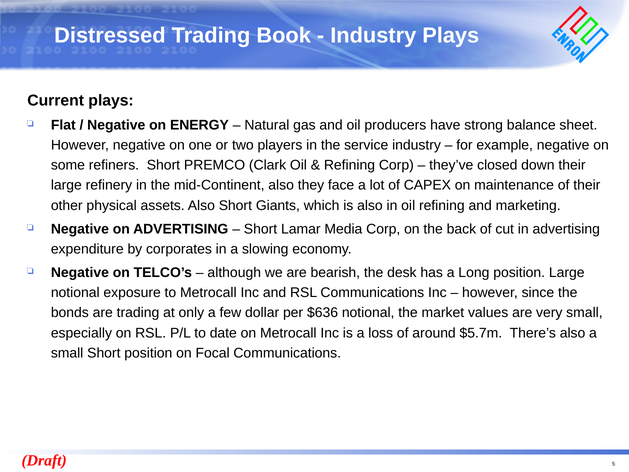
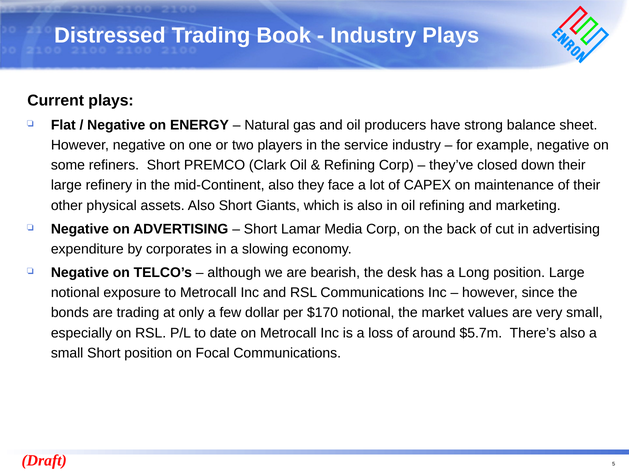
$636: $636 -> $170 (323, 313)
